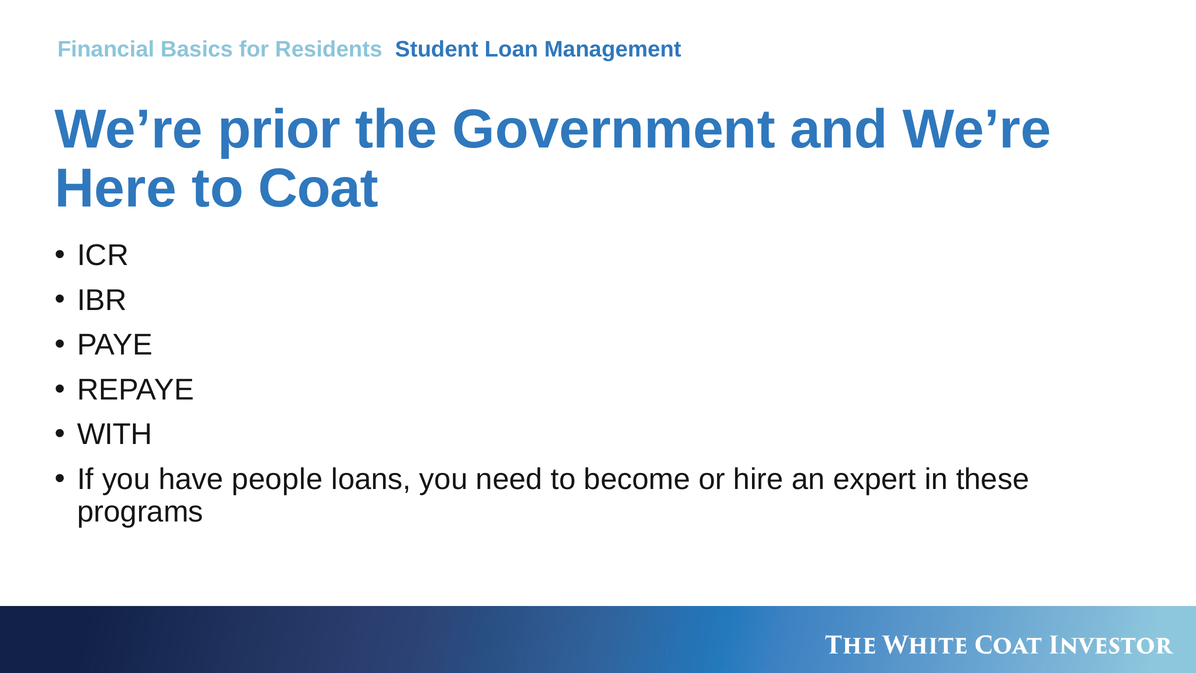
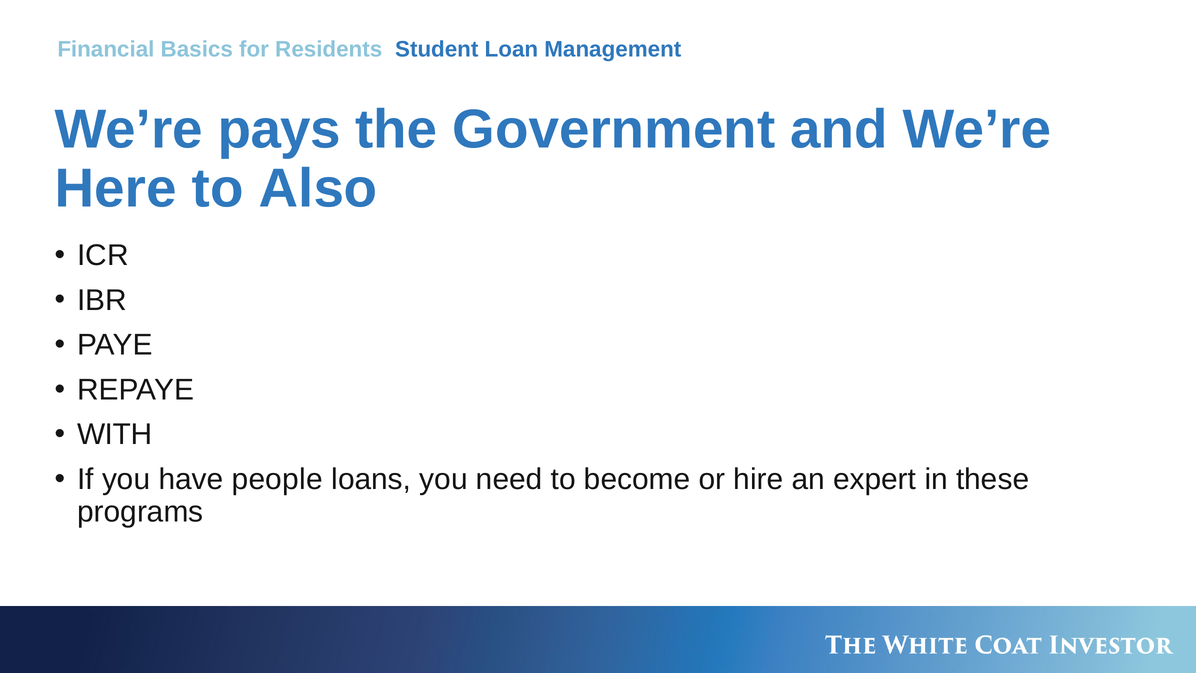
prior: prior -> pays (279, 130)
Coat: Coat -> Also (318, 189)
